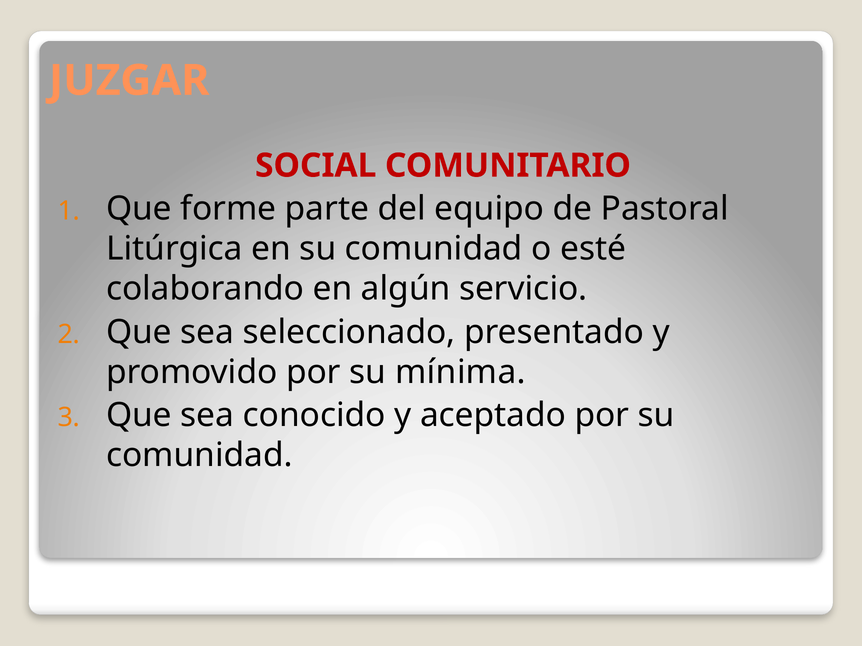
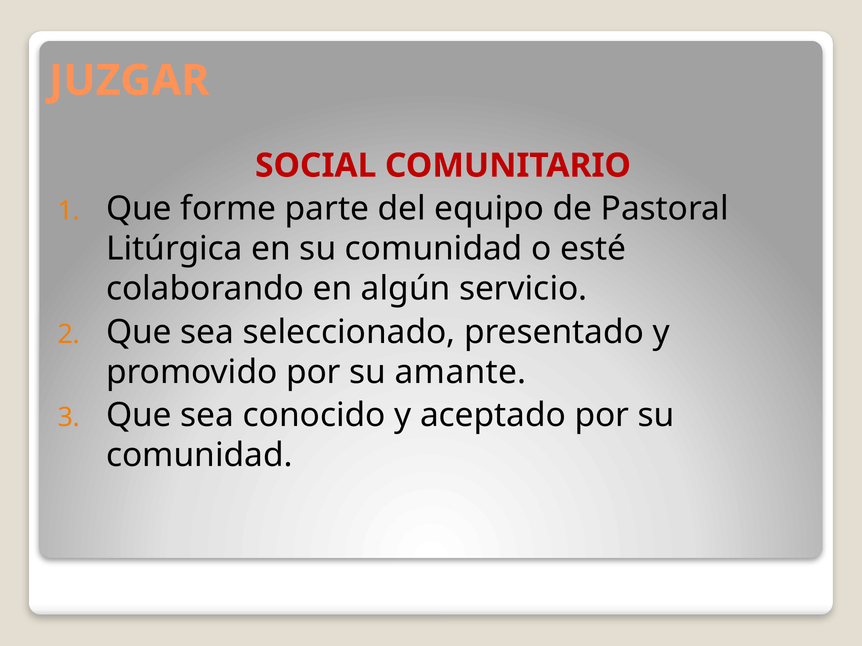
mínima: mínima -> amante (461, 372)
